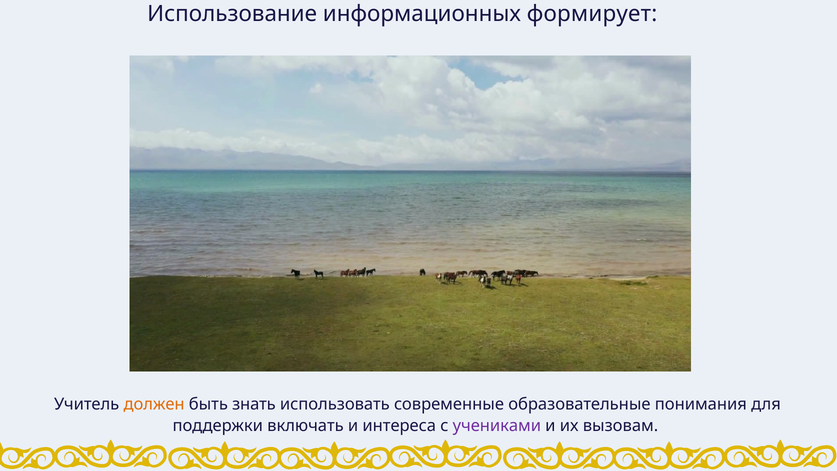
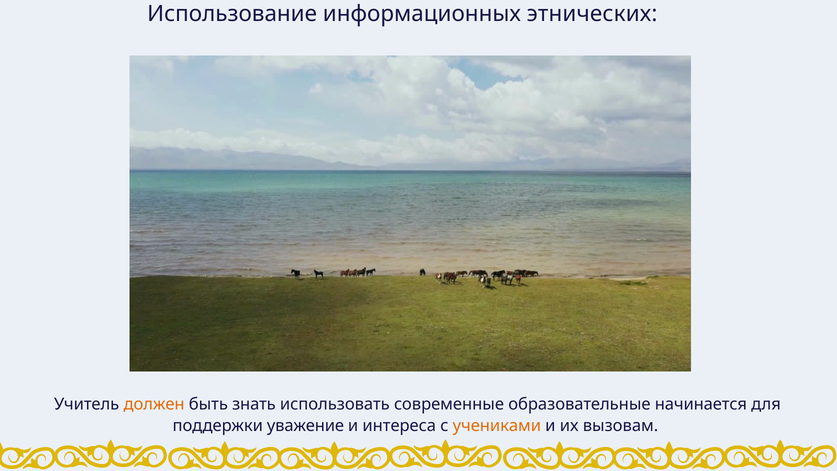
формирует: формирует -> этнических (592, 14)
понимания: понимания -> начинается (701, 404)
включать: включать -> уважение (306, 426)
учениками colour: purple -> orange (497, 426)
